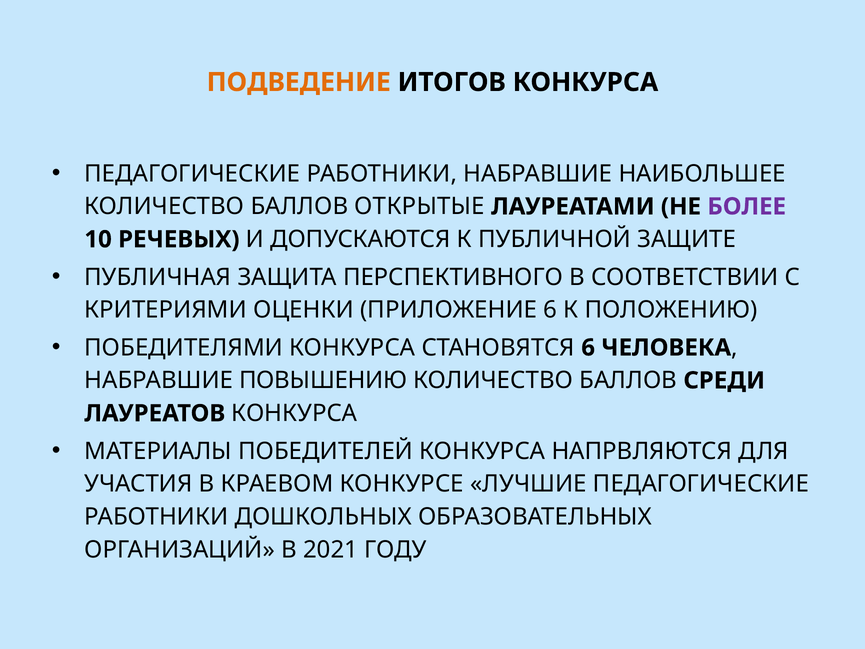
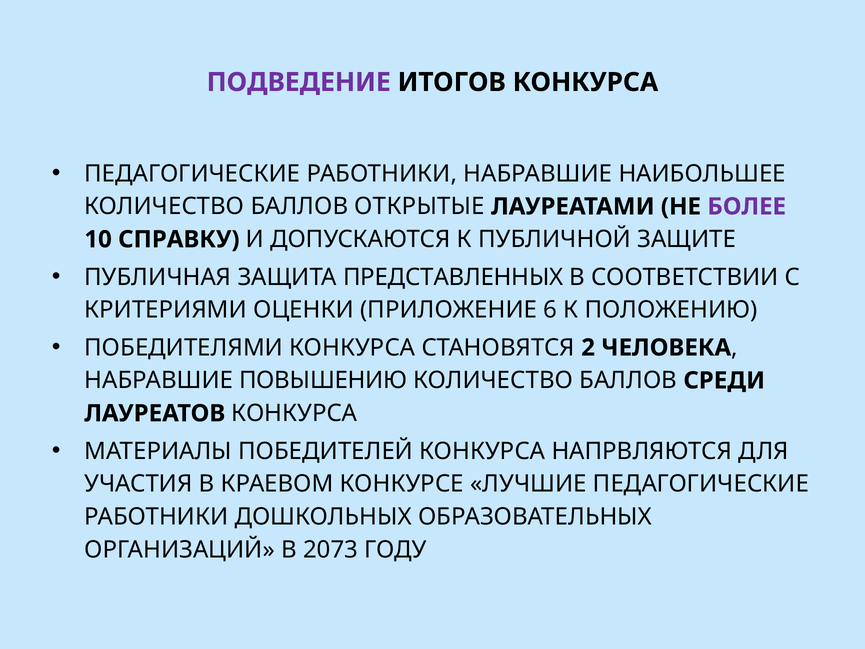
ПОДВЕДЕНИЕ colour: orange -> purple (299, 82)
РЕЧЕВЫХ: РЕЧЕВЫХ -> СПРАВКУ (179, 239)
ПЕРСПЕКТИВНОГО: ПЕРСПЕКТИВНОГО -> ПРЕДСТАВЛЕННЫХ (453, 277)
СТАНОВЯТСЯ 6: 6 -> 2 (588, 347)
2021: 2021 -> 2073 (331, 549)
